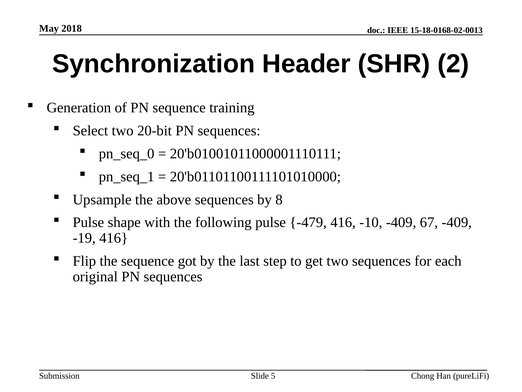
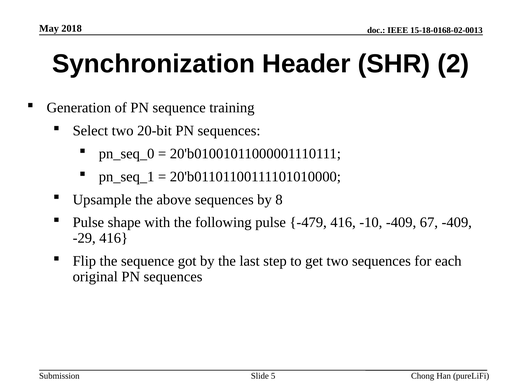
-19: -19 -> -29 (84, 238)
